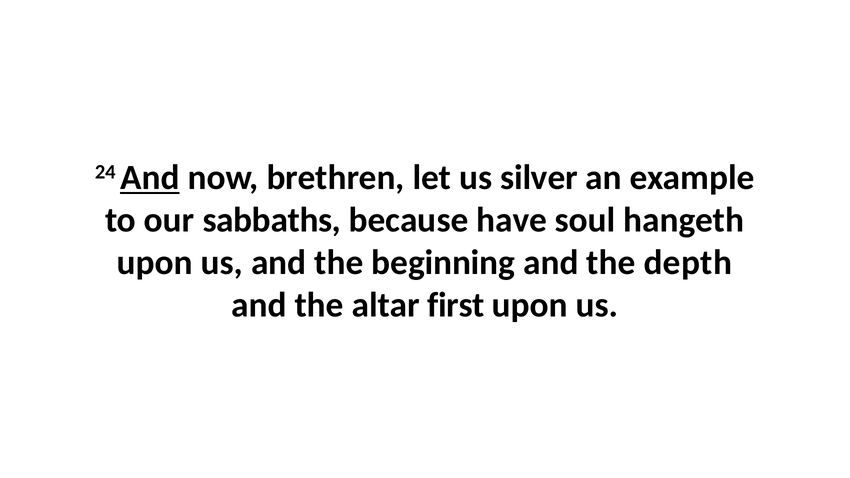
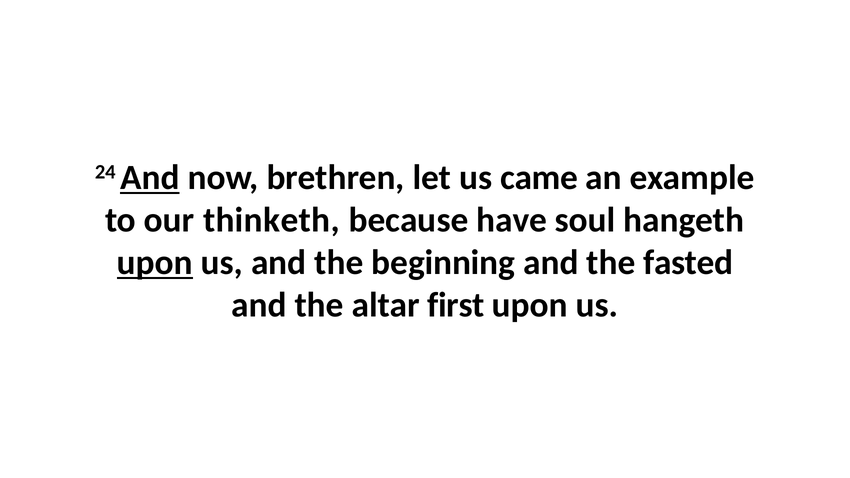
silver: silver -> came (539, 178)
sabbaths: sabbaths -> thinketh (271, 220)
upon underline: none -> present (155, 263)
depth: depth -> fasted (688, 263)
